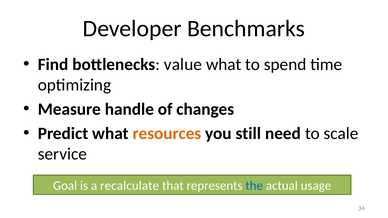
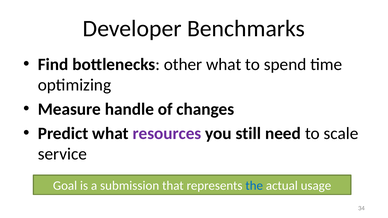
value: value -> other (183, 64)
resources colour: orange -> purple (167, 133)
recalculate: recalculate -> submission (130, 186)
